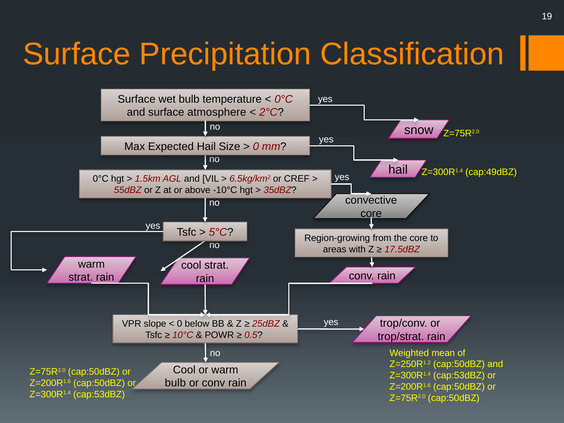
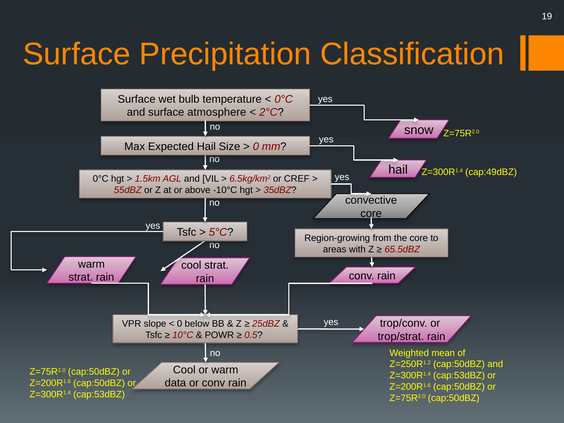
17.5dBZ: 17.5dBZ -> 65.5dBZ (402, 249)
bulb: bulb -> data (175, 383)
